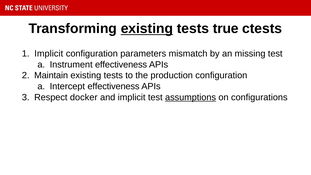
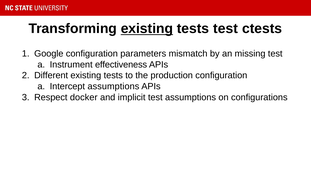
tests true: true -> test (226, 29)
Implicit: Implicit -> Google (49, 54)
Maintain: Maintain -> Different (51, 75)
Intercept effectiveness: effectiveness -> assumptions (113, 86)
assumptions underline: present -> none (191, 97)
